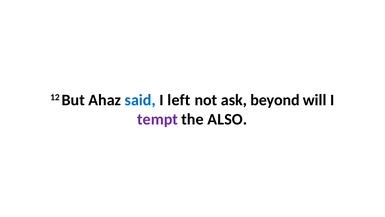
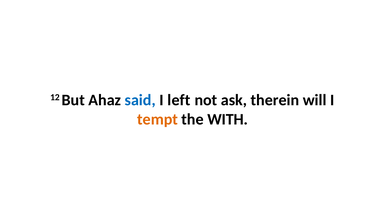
beyond: beyond -> therein (275, 100)
tempt colour: purple -> orange (158, 119)
ALSO: ALSO -> WITH (228, 119)
